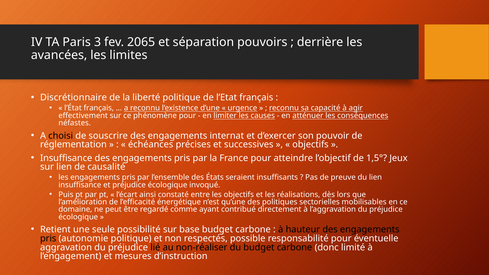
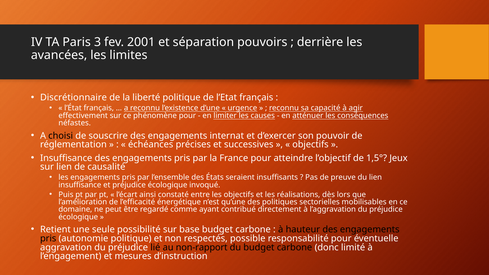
2065: 2065 -> 2001 (141, 42)
non-réaliser: non-réaliser -> non-rapport (202, 247)
